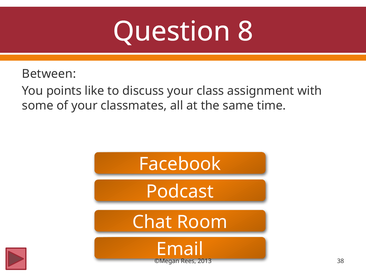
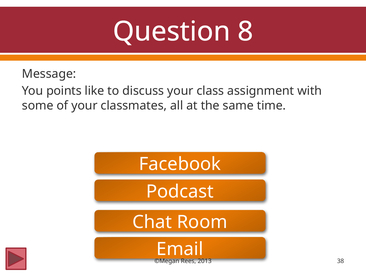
Between: Between -> Message (49, 74)
